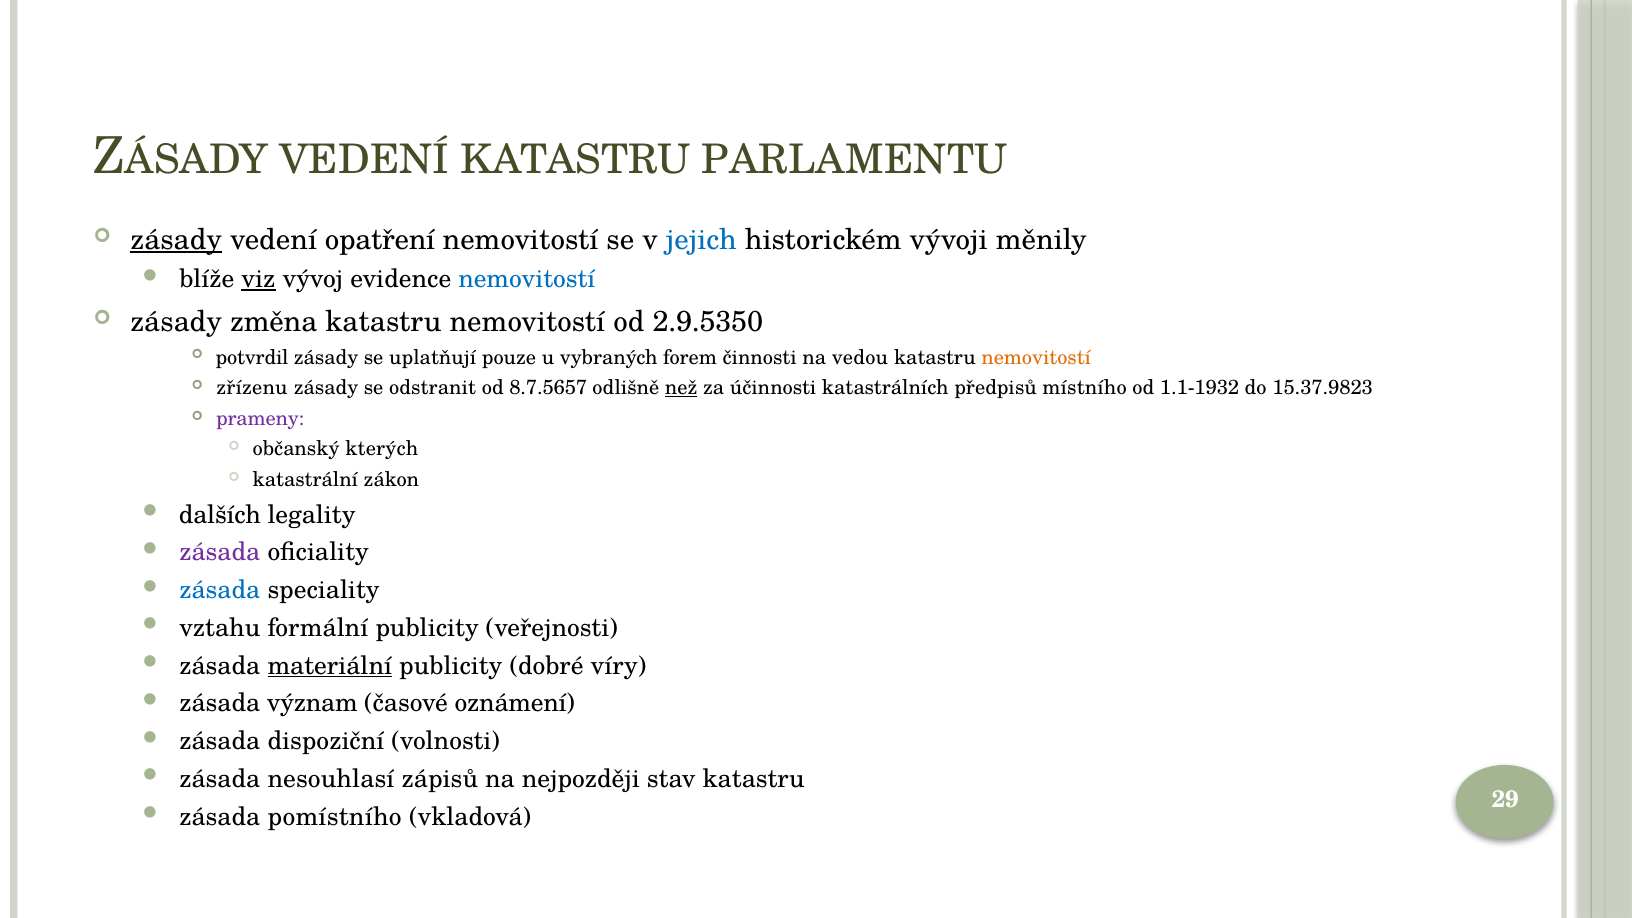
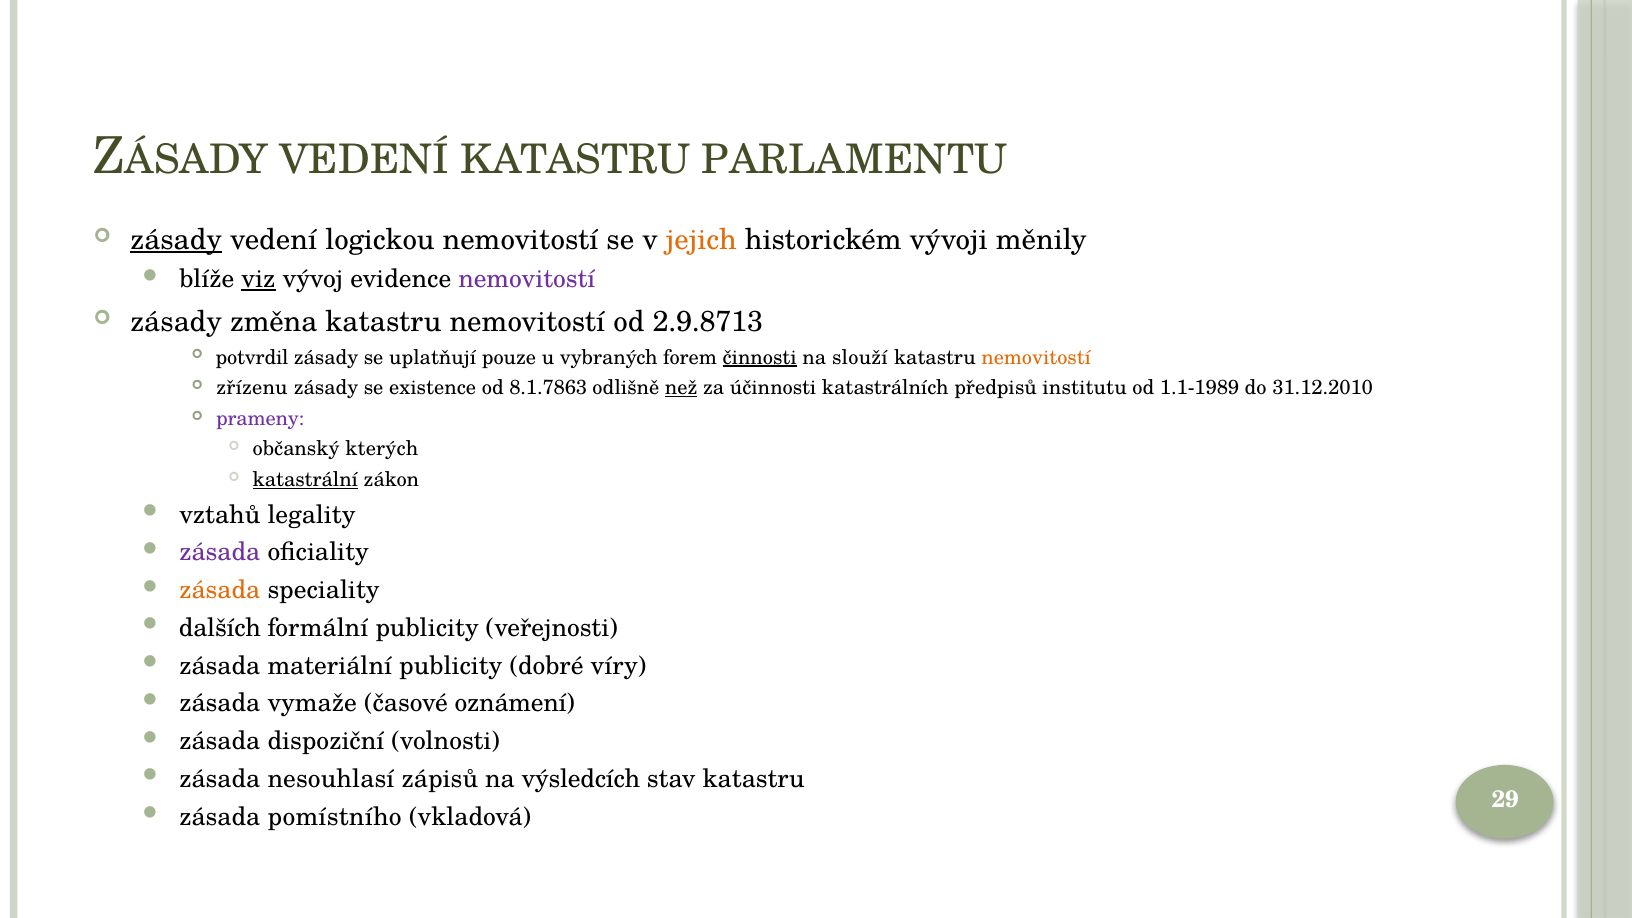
opatření: opatření -> logickou (380, 240)
jejich colour: blue -> orange (701, 240)
nemovitostí colour: blue -> purple (527, 279)
2.9.5350: 2.9.5350 -> 2.9.8713 (708, 322)
činnosti underline: none -> present (760, 357)
vedou: vedou -> slouží (860, 357)
odstranit: odstranit -> existence (433, 388)
8.7.5657: 8.7.5657 -> 8.1.7863 (548, 388)
místního: místního -> institutu (1085, 388)
1.1-1932: 1.1-1932 -> 1.1-1989 (1200, 388)
15.37.9823: 15.37.9823 -> 31.12.2010 (1323, 388)
katastrální underline: none -> present (305, 480)
dalších: dalších -> vztahů (220, 515)
zásada colour: blue -> orange (220, 590)
vztahu: vztahu -> dalších (220, 628)
materiální underline: present -> none (330, 666)
význam: význam -> vymaže (312, 703)
nejpozději: nejpozději -> výsledcích (581, 779)
